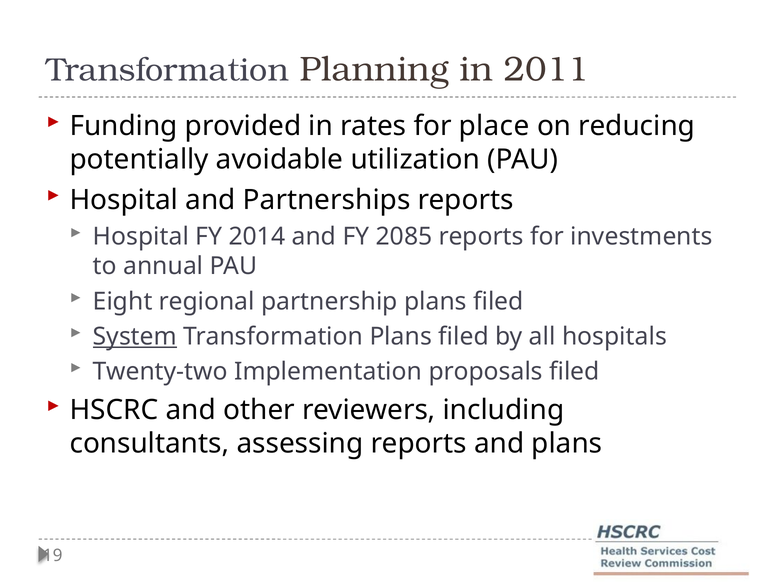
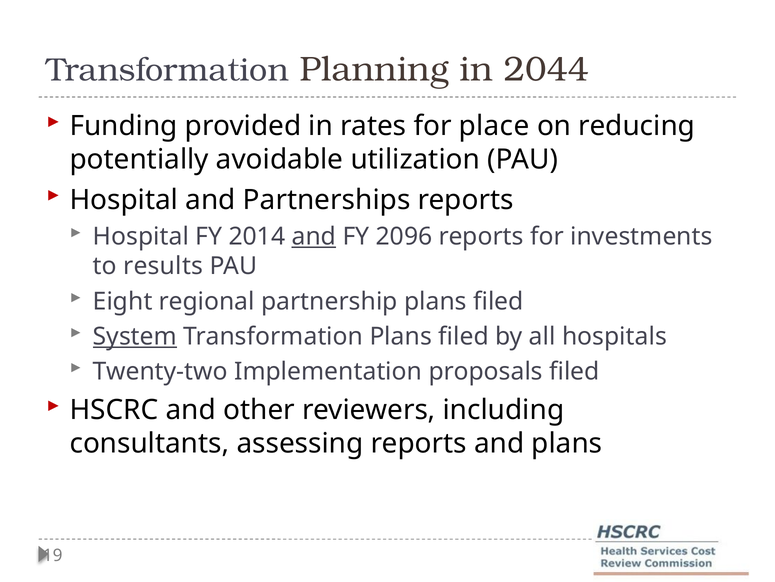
2011: 2011 -> 2044 (547, 69)
and underline: none -> present (314, 236)
2085: 2085 -> 2096 (404, 236)
annual: annual -> results (163, 266)
